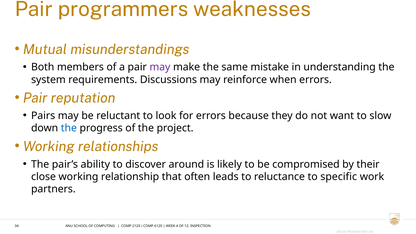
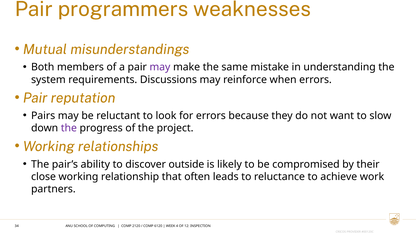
the colour: blue -> purple (69, 128)
around: around -> outside (186, 164)
specific: specific -> achieve (339, 177)
